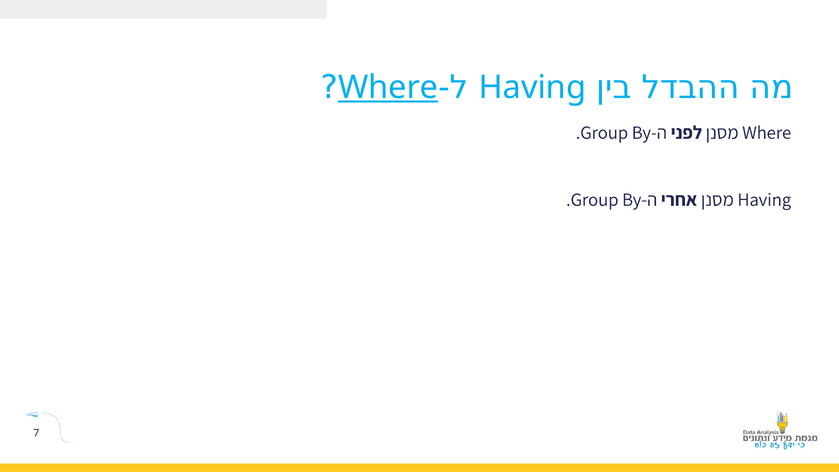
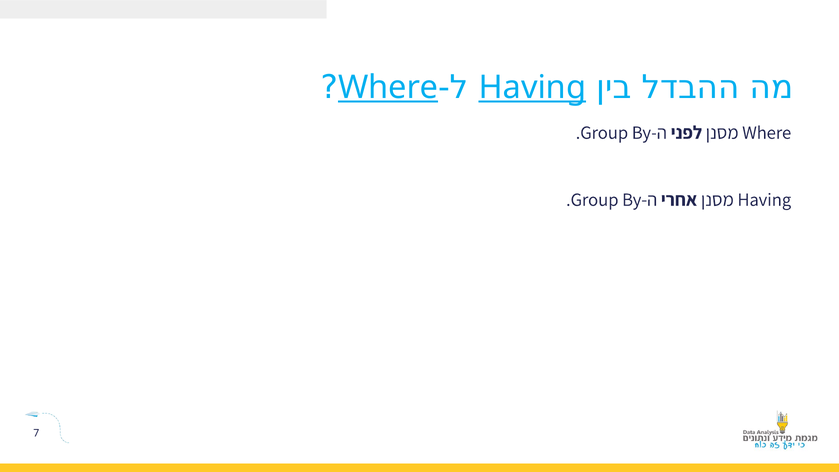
Having underline: none -> present (532, 87)
